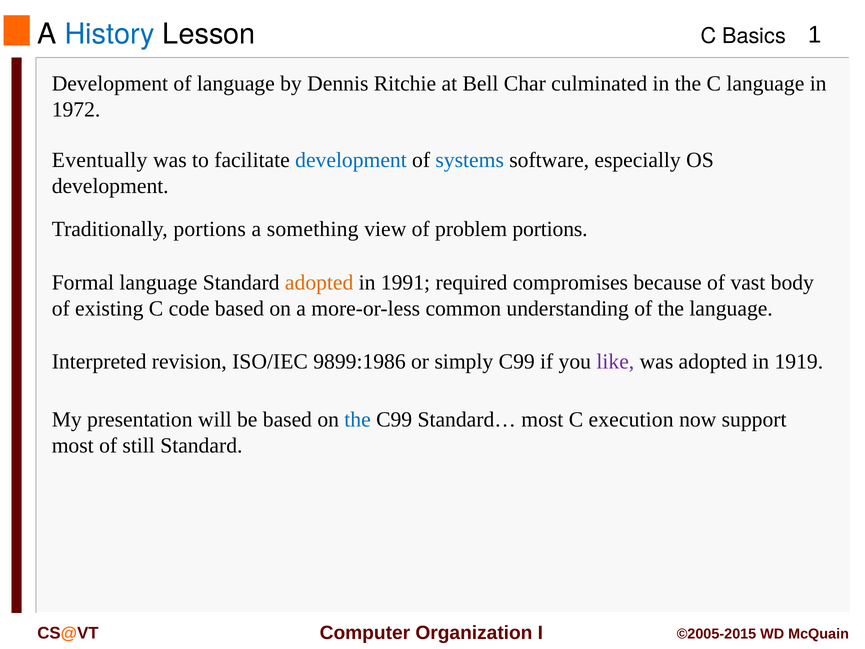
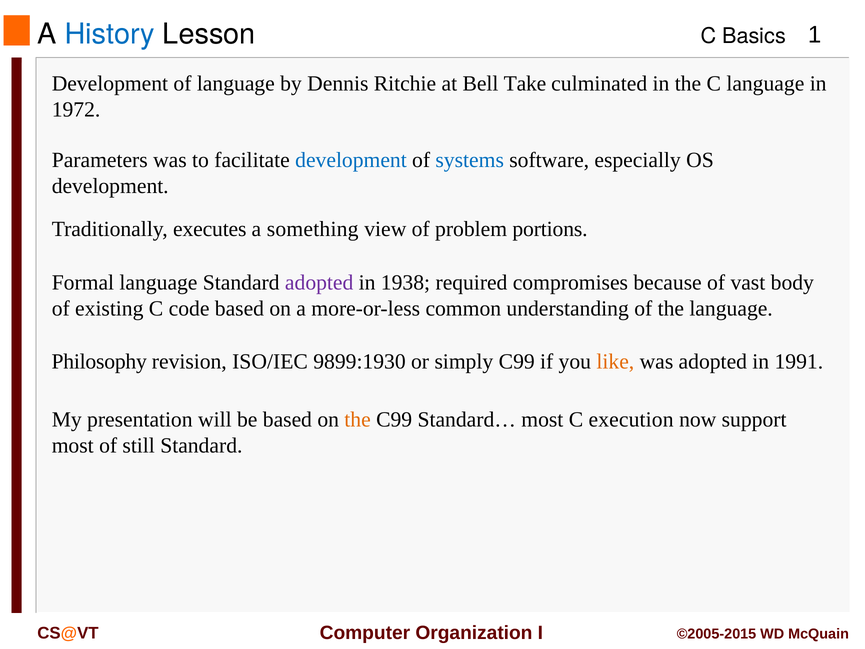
Char: Char -> Take (525, 84)
Eventually: Eventually -> Parameters (100, 160)
Traditionally portions: portions -> executes (210, 229)
adopted colour: orange -> purple (319, 282)
1991: 1991 -> 1938 (405, 282)
Interpreted: Interpreted -> Philosophy (99, 362)
9899:1986: 9899:1986 -> 9899:1930 (360, 362)
like colour: purple -> orange (615, 362)
1919: 1919 -> 1991 (799, 362)
the colour: blue -> orange (358, 419)
